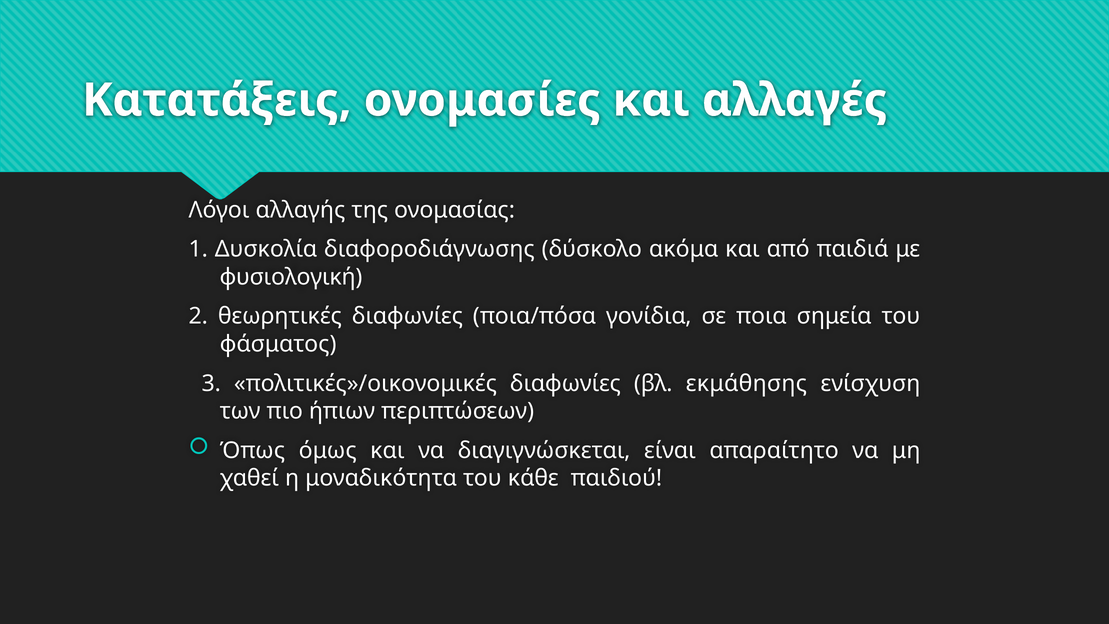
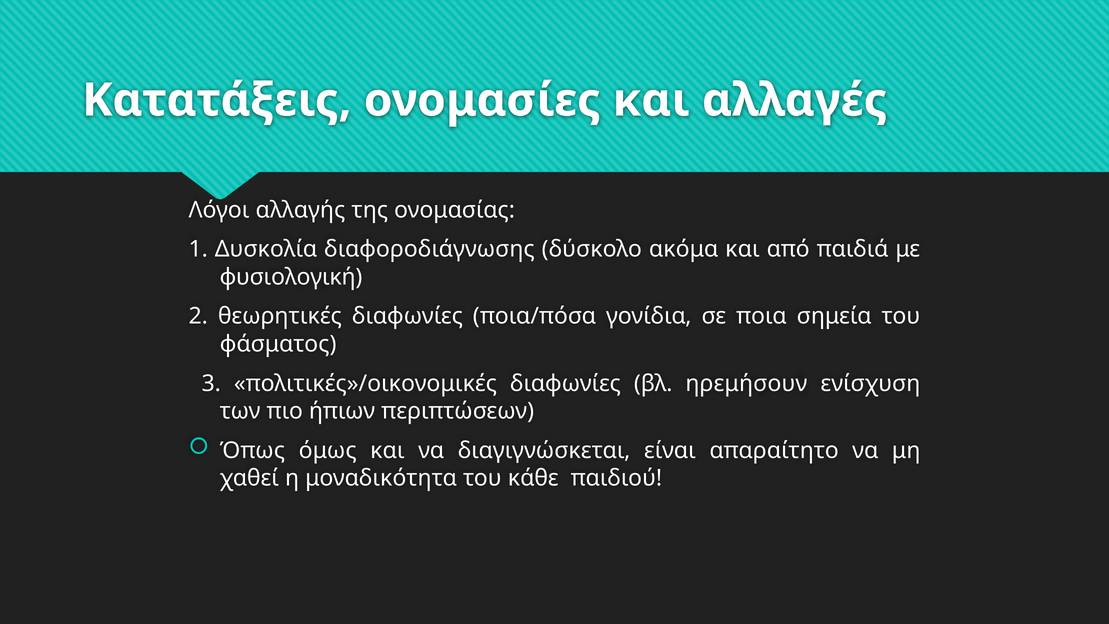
εκμάθησης: εκμάθησης -> ηρεμήσουν (746, 383)
